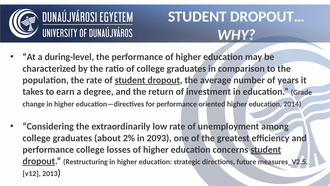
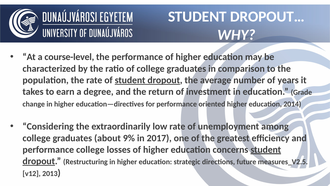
during-level: during-level -> course-level (69, 57)
2%: 2% -> 9% (129, 138)
2093: 2093 -> 2017 (159, 138)
